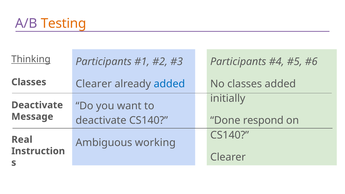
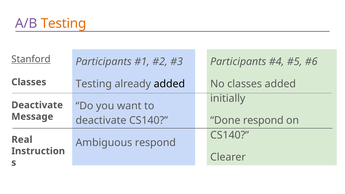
Thinking: Thinking -> Stanford (31, 59)
Clearer: Clearer -> Testing (94, 84)
added colour: blue -> black (169, 84)
Ambiguous working: working -> respond (155, 143)
